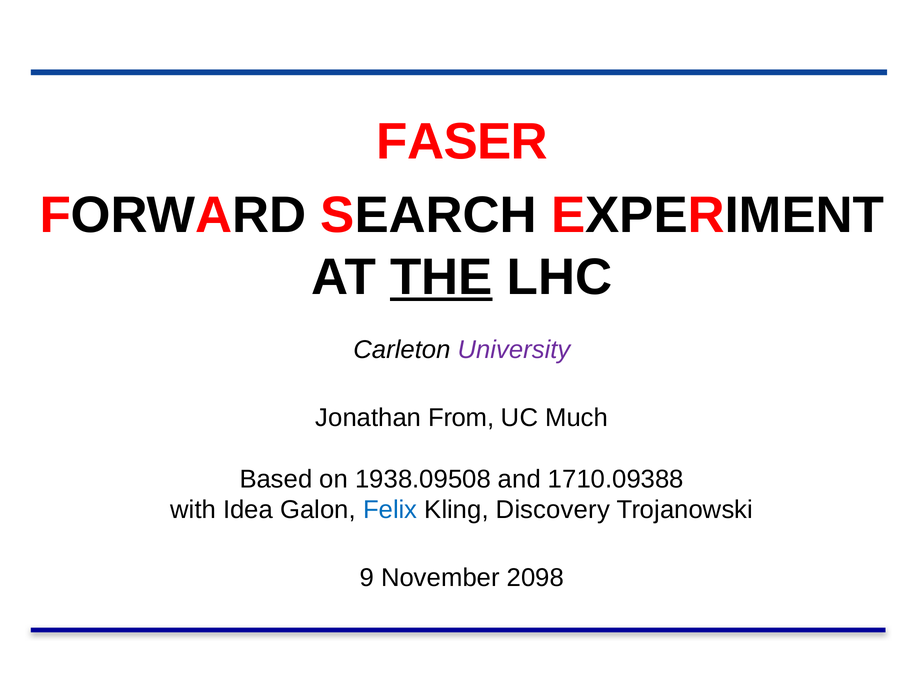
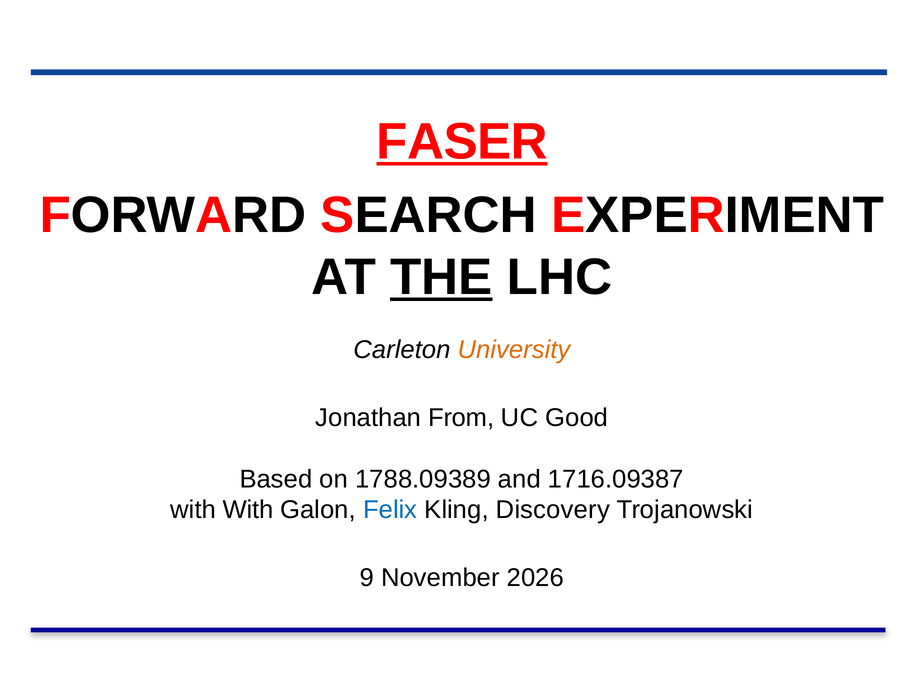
FASER underline: none -> present (462, 142)
University colour: purple -> orange (514, 350)
Much: Much -> Good (577, 418)
1938.09508: 1938.09508 -> 1788.09389 (423, 479)
1710.09388: 1710.09388 -> 1716.09387 (616, 479)
with Idea: Idea -> With (248, 510)
2098: 2098 -> 2026 (535, 578)
